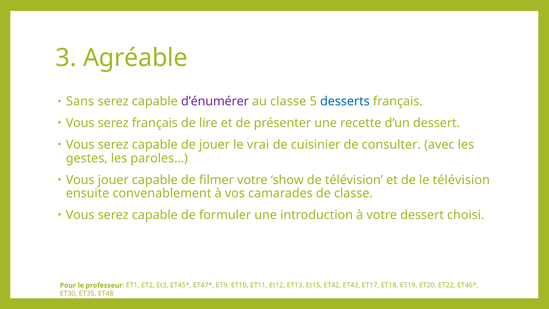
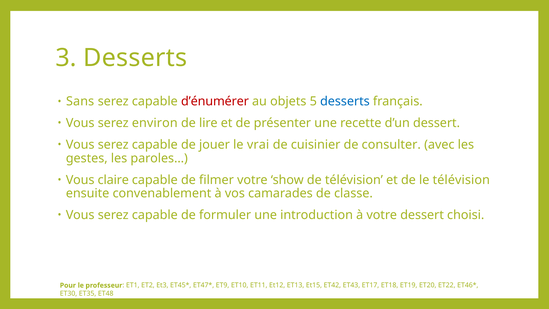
3 Agréable: Agréable -> Desserts (135, 58)
d’énumérer colour: purple -> red (215, 101)
au classe: classe -> objets (288, 101)
serez français: français -> environ (155, 123)
Vous jouer: jouer -> claire (113, 180)
